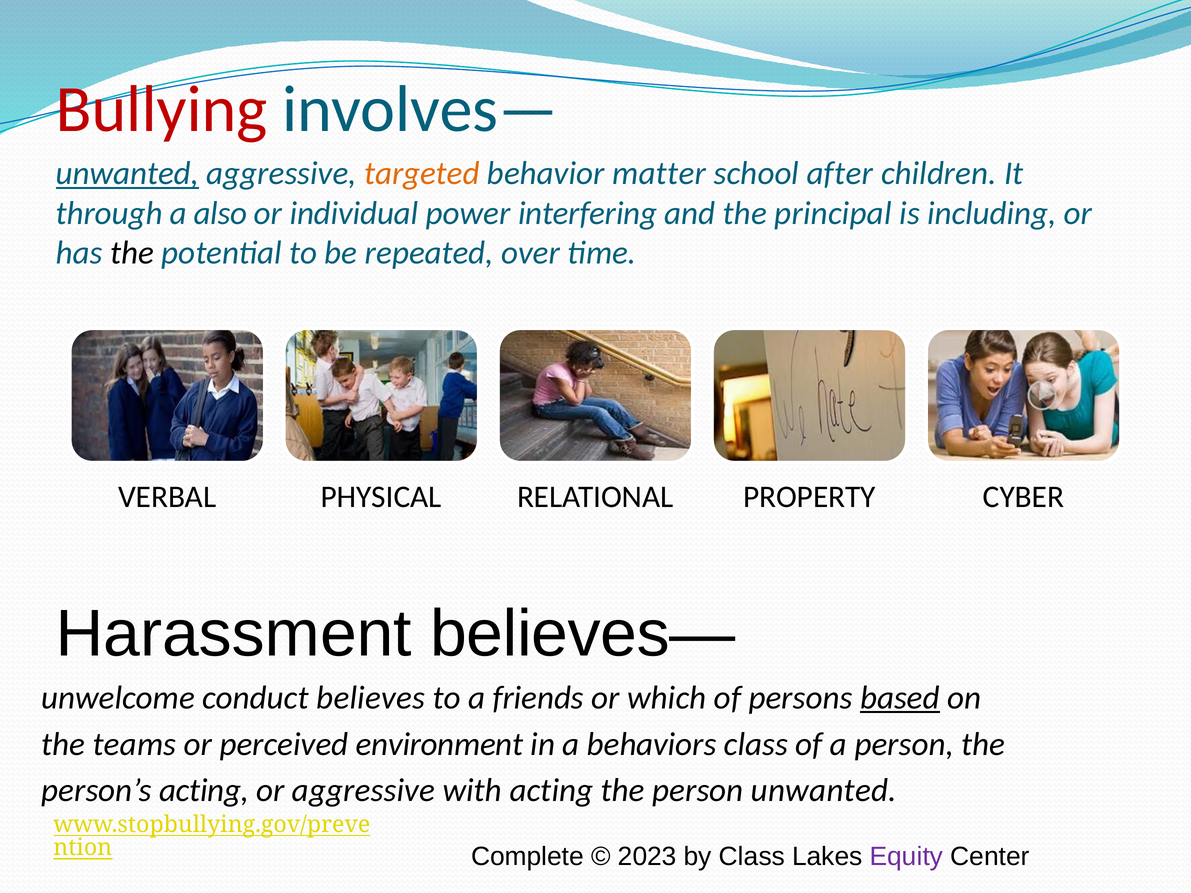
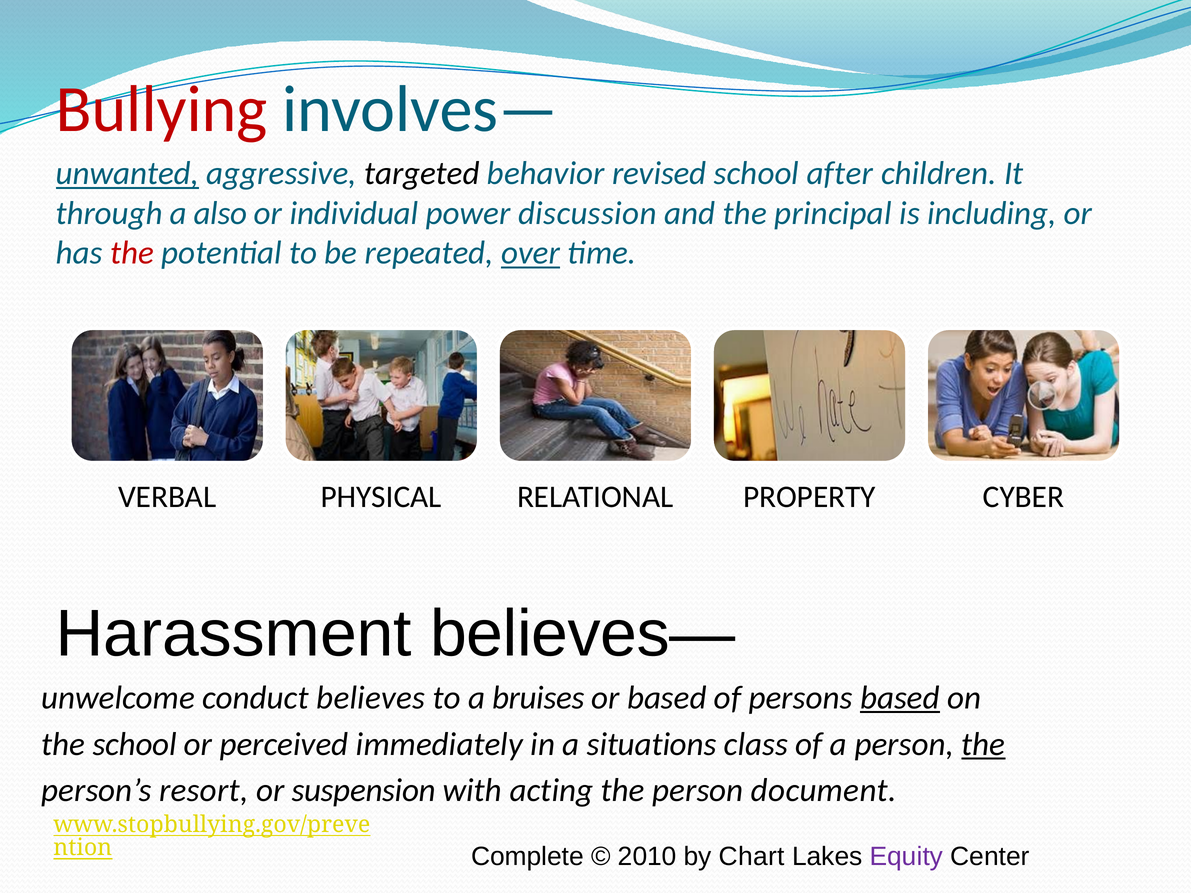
targeted colour: orange -> black (422, 174)
matter: matter -> revised (659, 174)
interfering: interfering -> discussion (587, 213)
the colour: black -> red (132, 253)
over underline: none -> present (531, 253)
friends: friends -> bruises (538, 698)
or which: which -> based (667, 698)
the teams: teams -> school (135, 744)
environment: environment -> immediately (439, 744)
behaviors: behaviors -> situations (652, 744)
the underline: none -> present (983, 744)
person’s acting: acting -> resort (204, 791)
or aggressive: aggressive -> suspension (364, 791)
person unwanted: unwanted -> document (824, 791)
2023: 2023 -> 2010 (647, 857)
by Class: Class -> Chart (752, 857)
